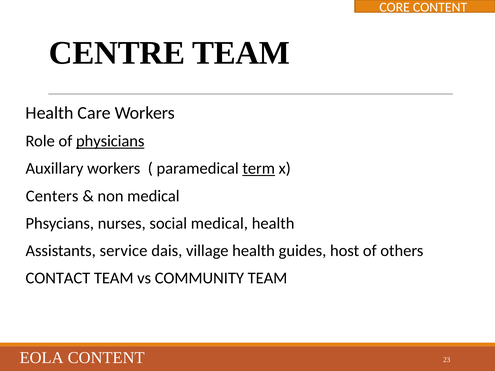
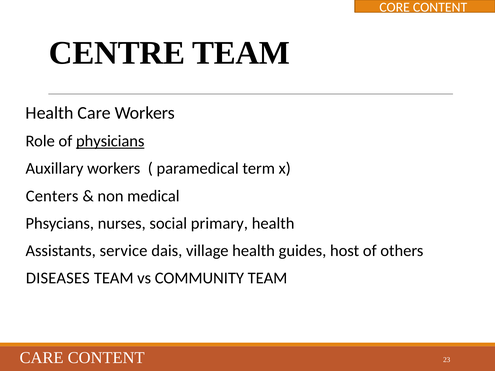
term underline: present -> none (259, 169)
social medical: medical -> primary (219, 224)
CONTACT: CONTACT -> DISEASES (58, 278)
EOLA: EOLA -> CARE (42, 358)
